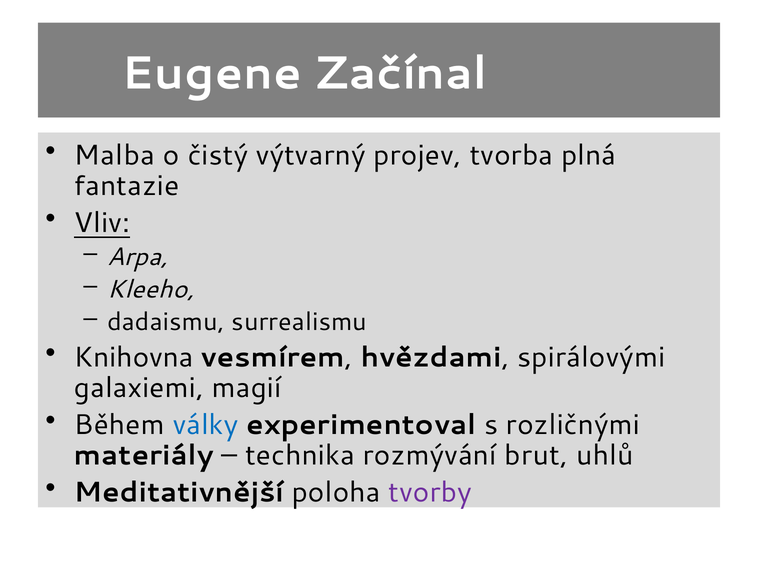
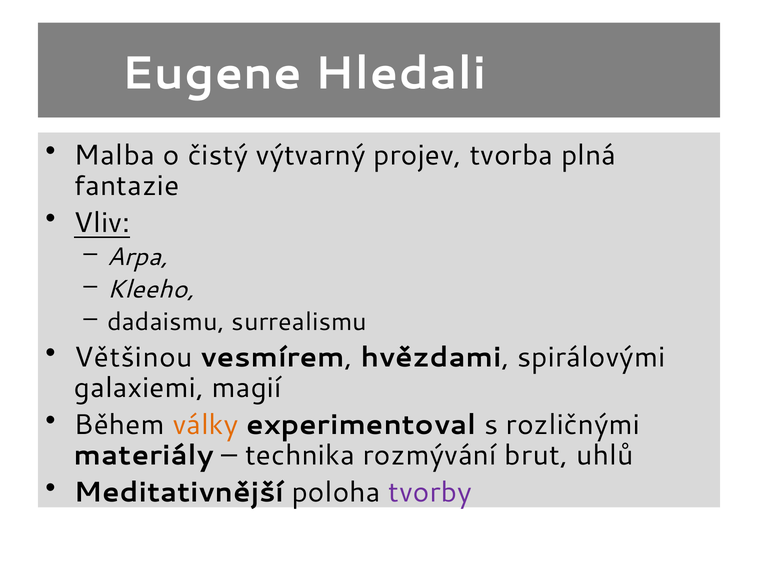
Začínal: Začínal -> Hledali (401, 73)
Knihovna: Knihovna -> Většinou (133, 358)
války colour: blue -> orange (206, 425)
